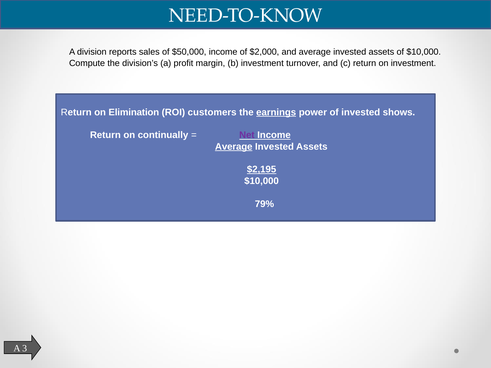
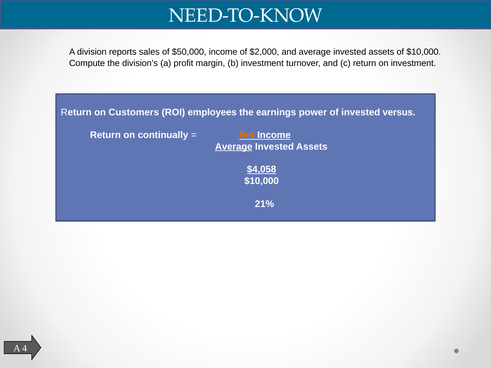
Elimination: Elimination -> Customers (134, 112)
customers: customers -> employees (212, 112)
earnings underline: present -> none (276, 112)
shows: shows -> versus (399, 112)
Net colour: purple -> orange (247, 135)
$2,195: $2,195 -> $4,058 (262, 170)
79%: 79% -> 21% (264, 204)
3: 3 -> 4 (25, 348)
